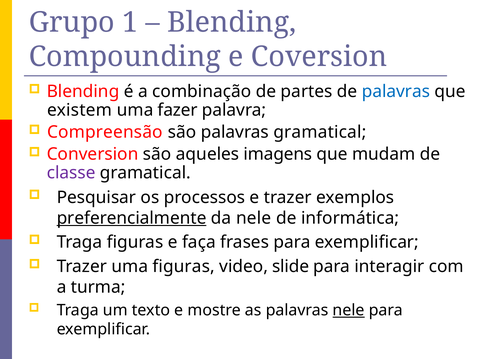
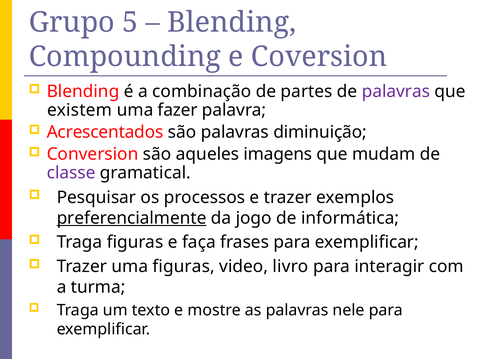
1: 1 -> 5 (130, 22)
palavras colour: blue -> purple (396, 91)
Compreensão: Compreensão -> Acrescentados (105, 132)
palavras gramatical: gramatical -> diminuição (320, 132)
da nele: nele -> jogo (254, 218)
slide: slide -> livro (290, 267)
nele underline: present -> none (349, 310)
